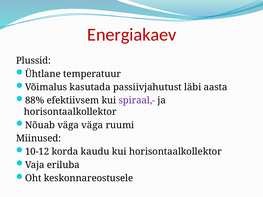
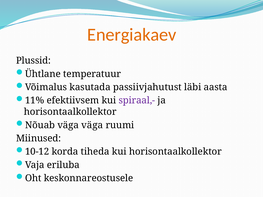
Energiakaev colour: red -> orange (132, 35)
88%: 88% -> 11% (35, 101)
kaudu: kaudu -> tiheda (95, 152)
